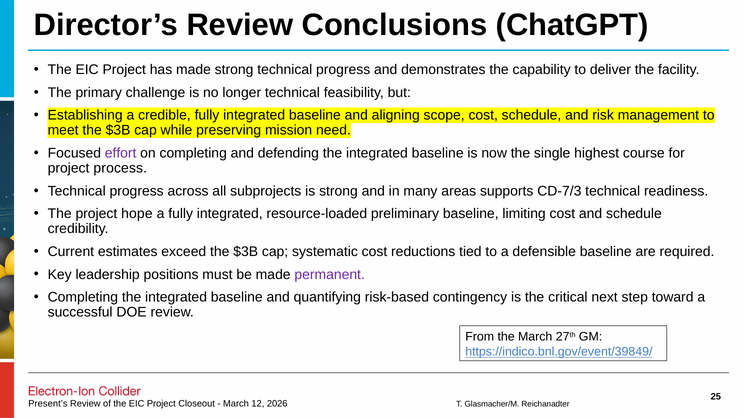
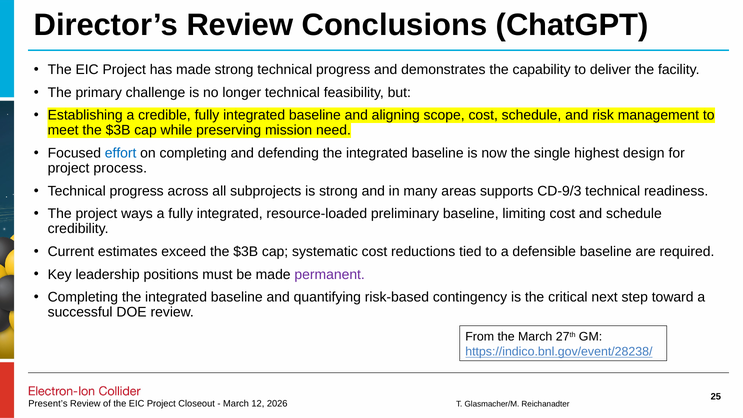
effort colour: purple -> blue (121, 153)
course: course -> design (644, 153)
CD-7/3: CD-7/3 -> CD-9/3 (559, 191)
hope: hope -> ways (137, 214)
https://indico.bnl.gov/event/39849/: https://indico.bnl.gov/event/39849/ -> https://indico.bnl.gov/event/28238/ (559, 352)
